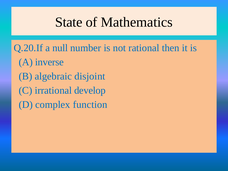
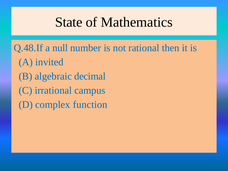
Q.20.If: Q.20.If -> Q.48.If (28, 48)
inverse: inverse -> invited (49, 62)
disjoint: disjoint -> decimal (90, 76)
develop: develop -> campus (90, 90)
